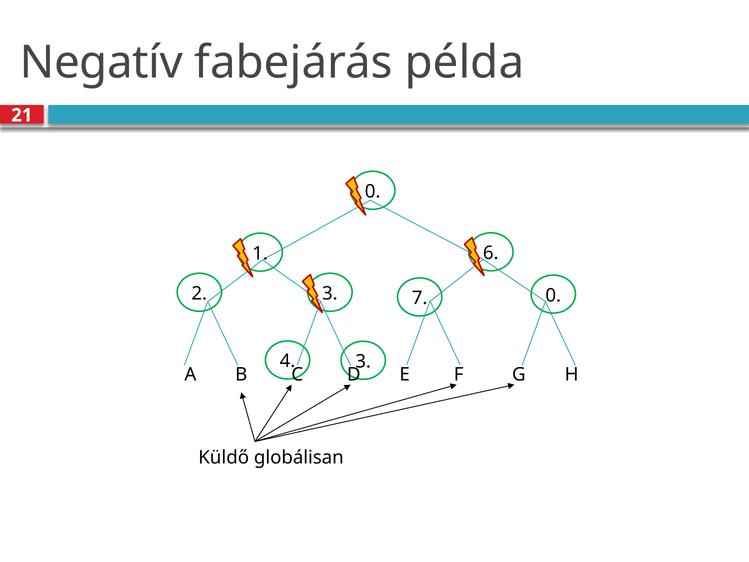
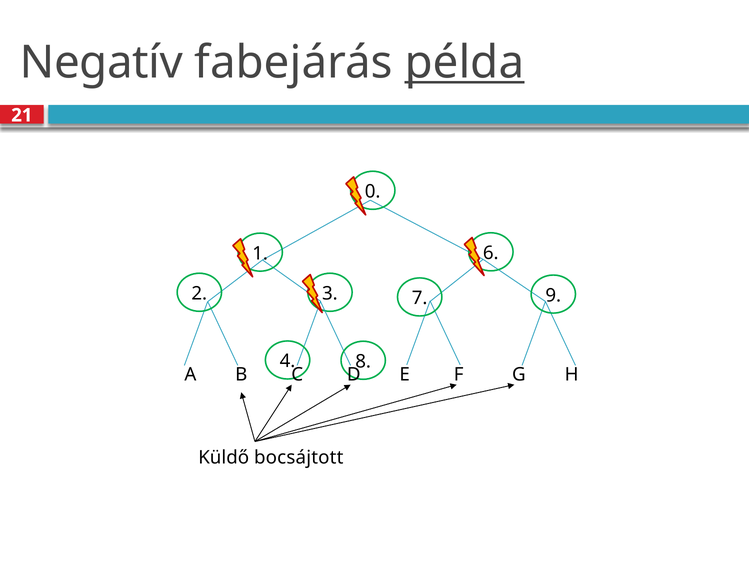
példa underline: none -> present (464, 62)
7 0: 0 -> 9 (553, 295)
4 3: 3 -> 8 (363, 361)
globálisan: globálisan -> bocsájtott (299, 458)
